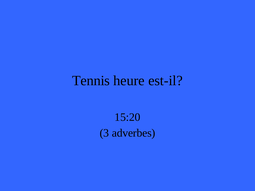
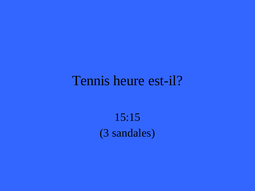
15:20: 15:20 -> 15:15 (127, 117)
adverbes: adverbes -> sandales (134, 133)
